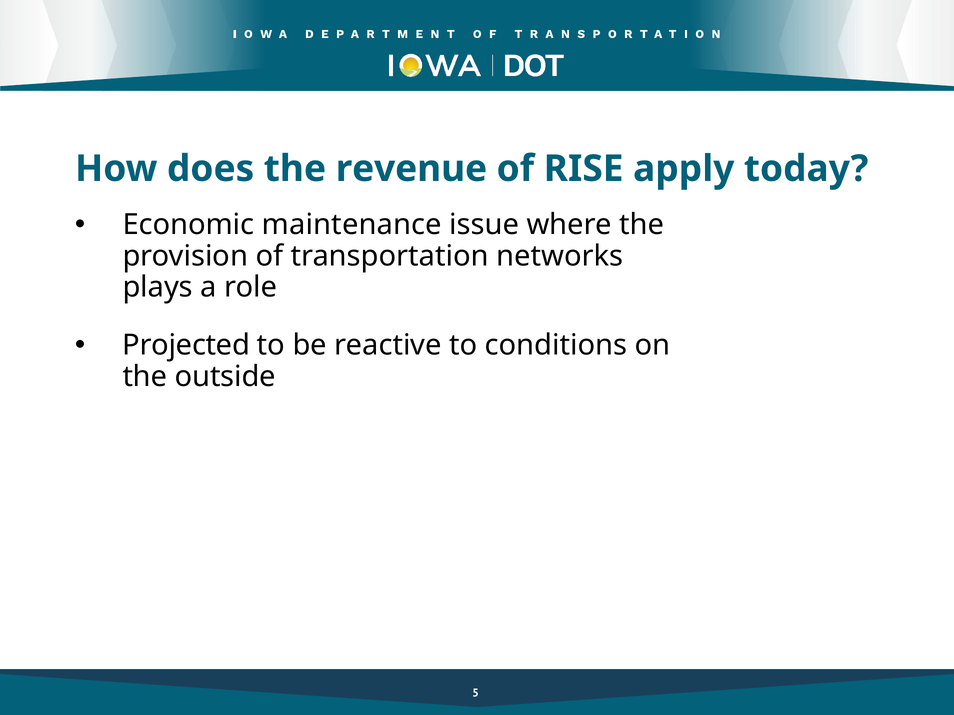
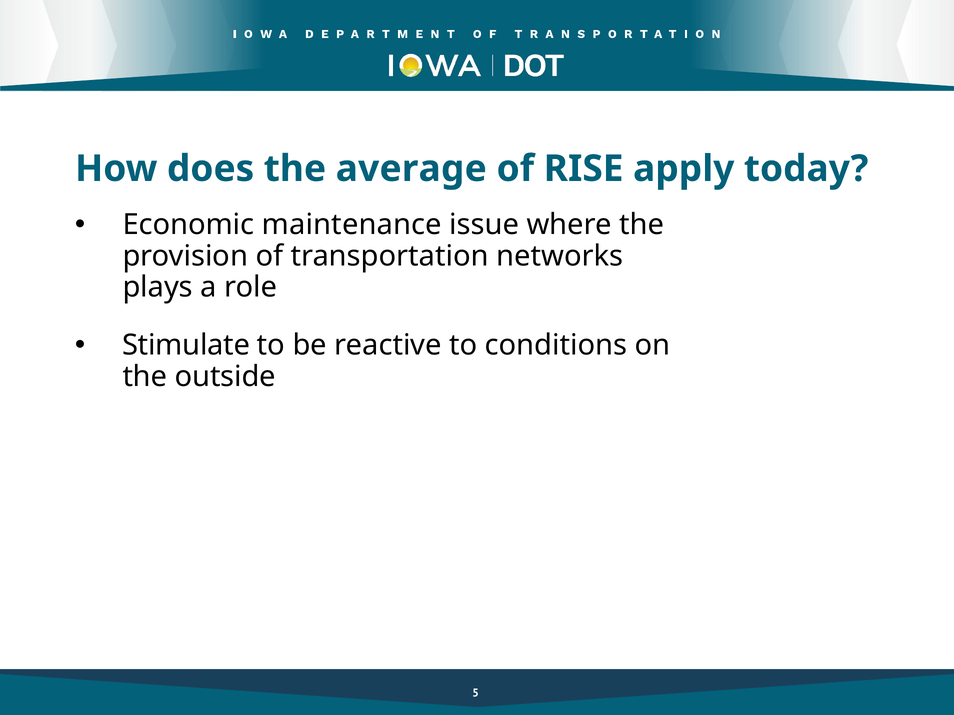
revenue: revenue -> average (411, 169)
Projected: Projected -> Stimulate (186, 346)
